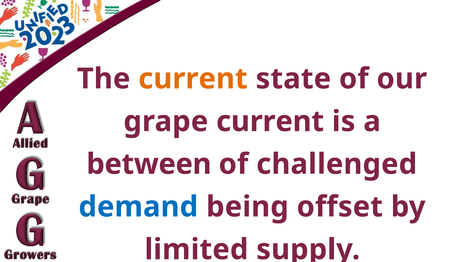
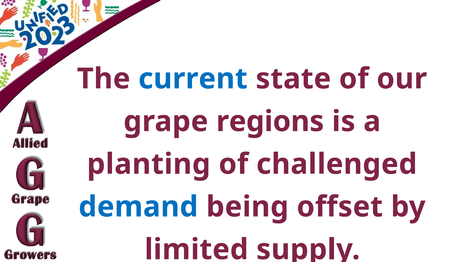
current colour: orange -> blue (193, 79)
grape current: current -> regions (270, 121)
between: between -> planting (149, 164)
